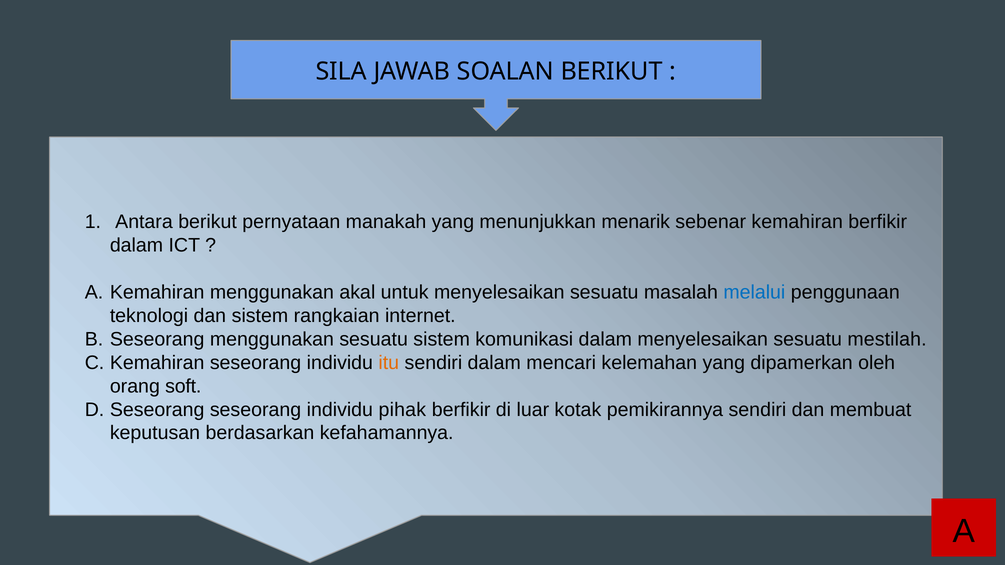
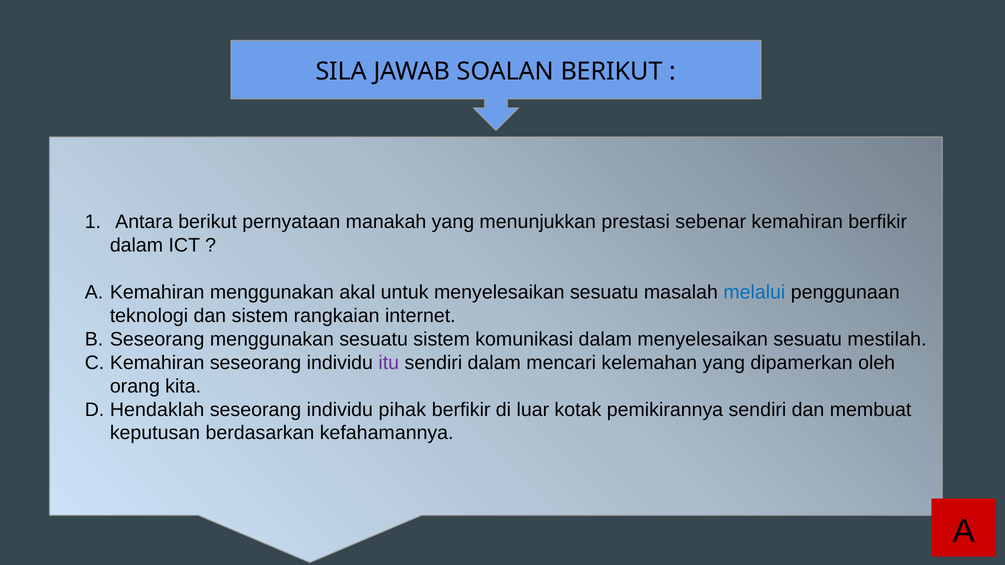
menarik: menarik -> prestasi (636, 222)
itu colour: orange -> purple (389, 363)
soft: soft -> kita (183, 386)
Seseorang: Seseorang -> Hendaklah (157, 410)
